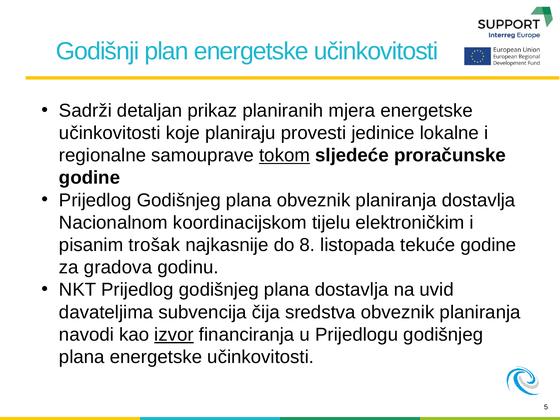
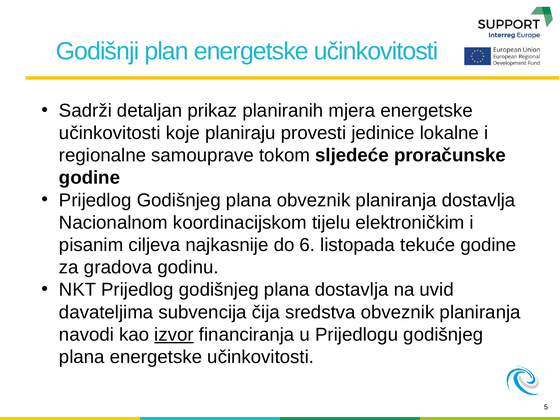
tokom underline: present -> none (285, 155)
trošak: trošak -> ciljeva (154, 245)
8: 8 -> 6 (307, 245)
